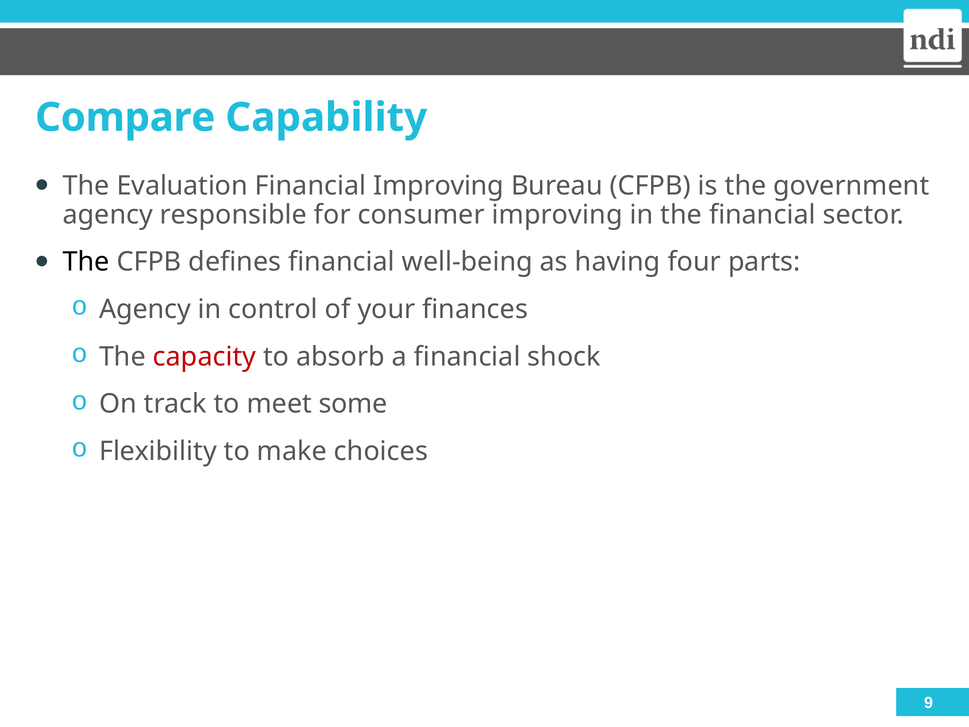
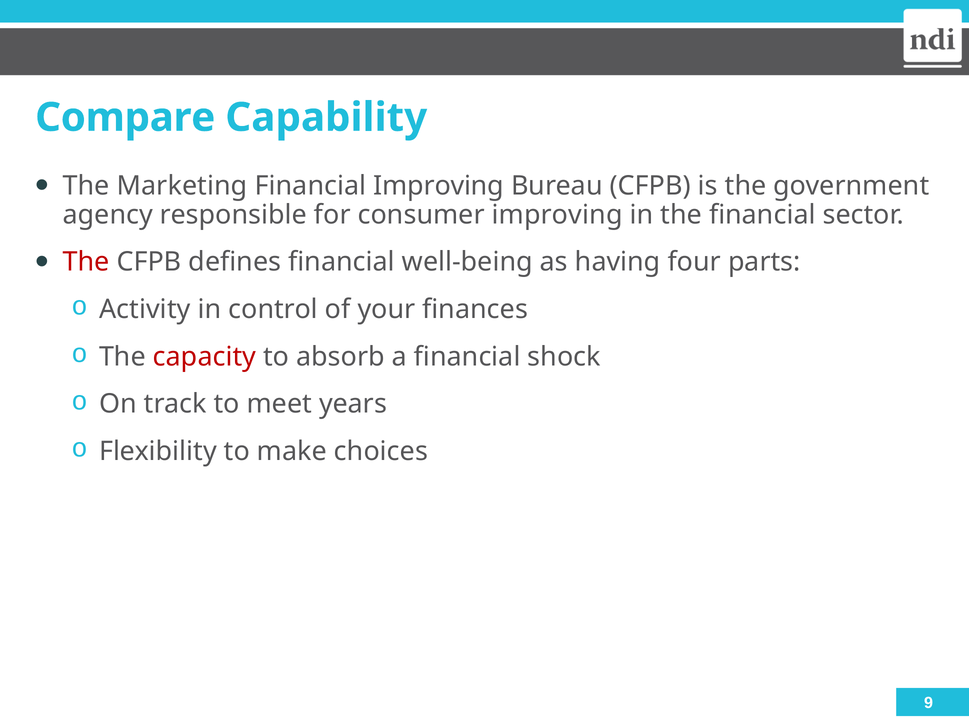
Evaluation: Evaluation -> Marketing (182, 186)
The colour: black -> red (86, 262)
Agency: Agency -> Activity (145, 309)
some: some -> years (353, 404)
